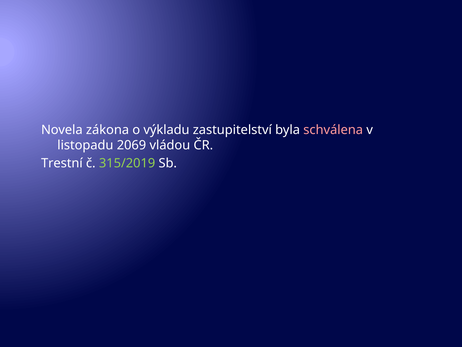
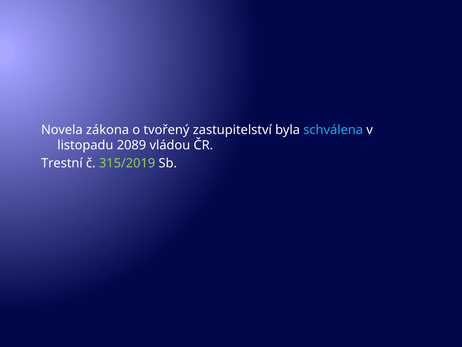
výkladu: výkladu -> tvořený (166, 130)
schválena colour: pink -> light blue (333, 130)
2069: 2069 -> 2089 (131, 145)
